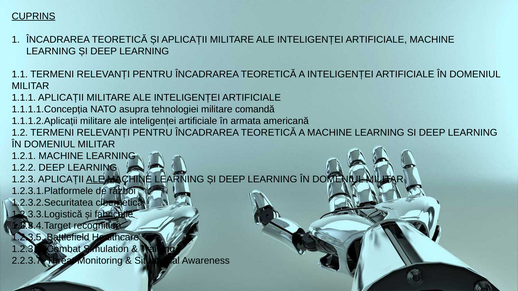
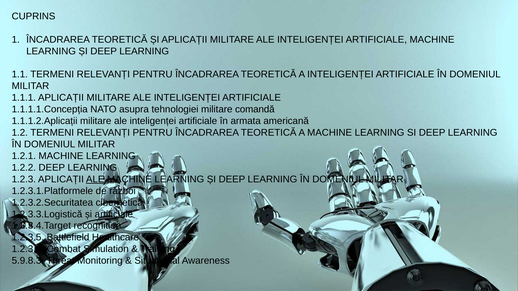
CUPRINS underline: present -> none (34, 16)
și fabricație: fabricație -> artificiale (114, 214)
2.2.3.7: 2.2.3.7 -> 5.9.8.3 (28, 261)
